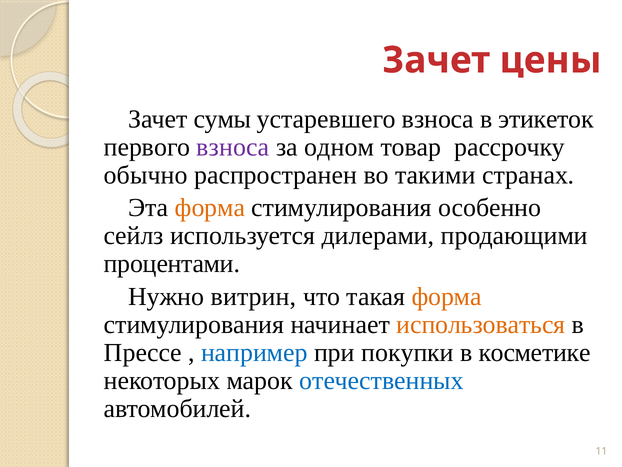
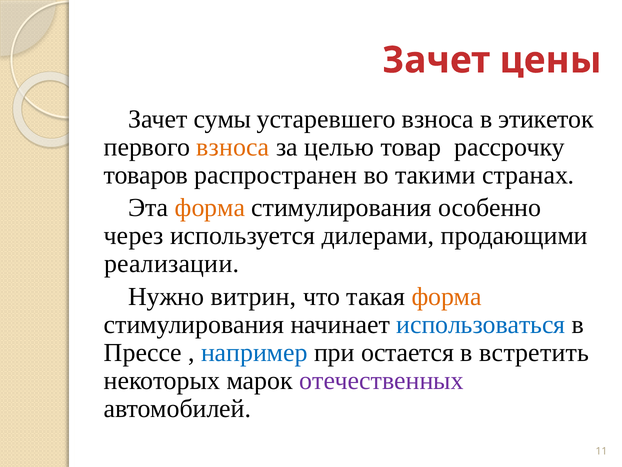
взноса colour: purple -> orange (233, 147)
одном: одном -> целью (339, 147)
обычно: обычно -> товаров (146, 175)
сейлз: сейлз -> через (134, 236)
процентами: процентами -> реализации (172, 264)
использоваться colour: orange -> blue (481, 324)
покупки: покупки -> остается (408, 352)
косметике: косметике -> встретить (534, 352)
отечественных colour: blue -> purple (381, 380)
